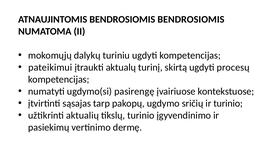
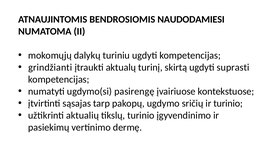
BENDROSIOMIS BENDROSIOMIS: BENDROSIOMIS -> NAUDODAMIESI (191, 19)
pateikimui: pateikimui -> grindžianti (50, 67)
procesų: procesų -> suprasti (233, 67)
